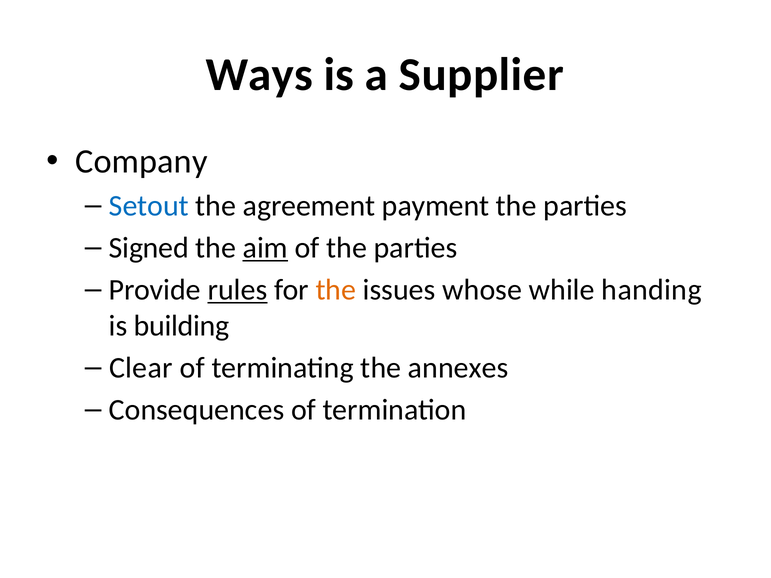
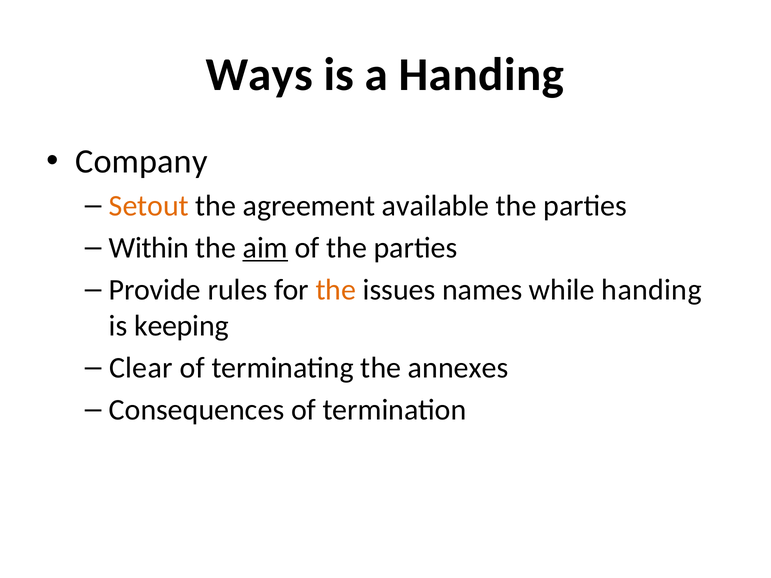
a Supplier: Supplier -> Handing (481, 75)
Setout colour: blue -> orange (149, 206)
payment: payment -> available (436, 206)
Signed: Signed -> Within (149, 248)
rules underline: present -> none (237, 290)
whose: whose -> names (482, 290)
building: building -> keeping (181, 326)
